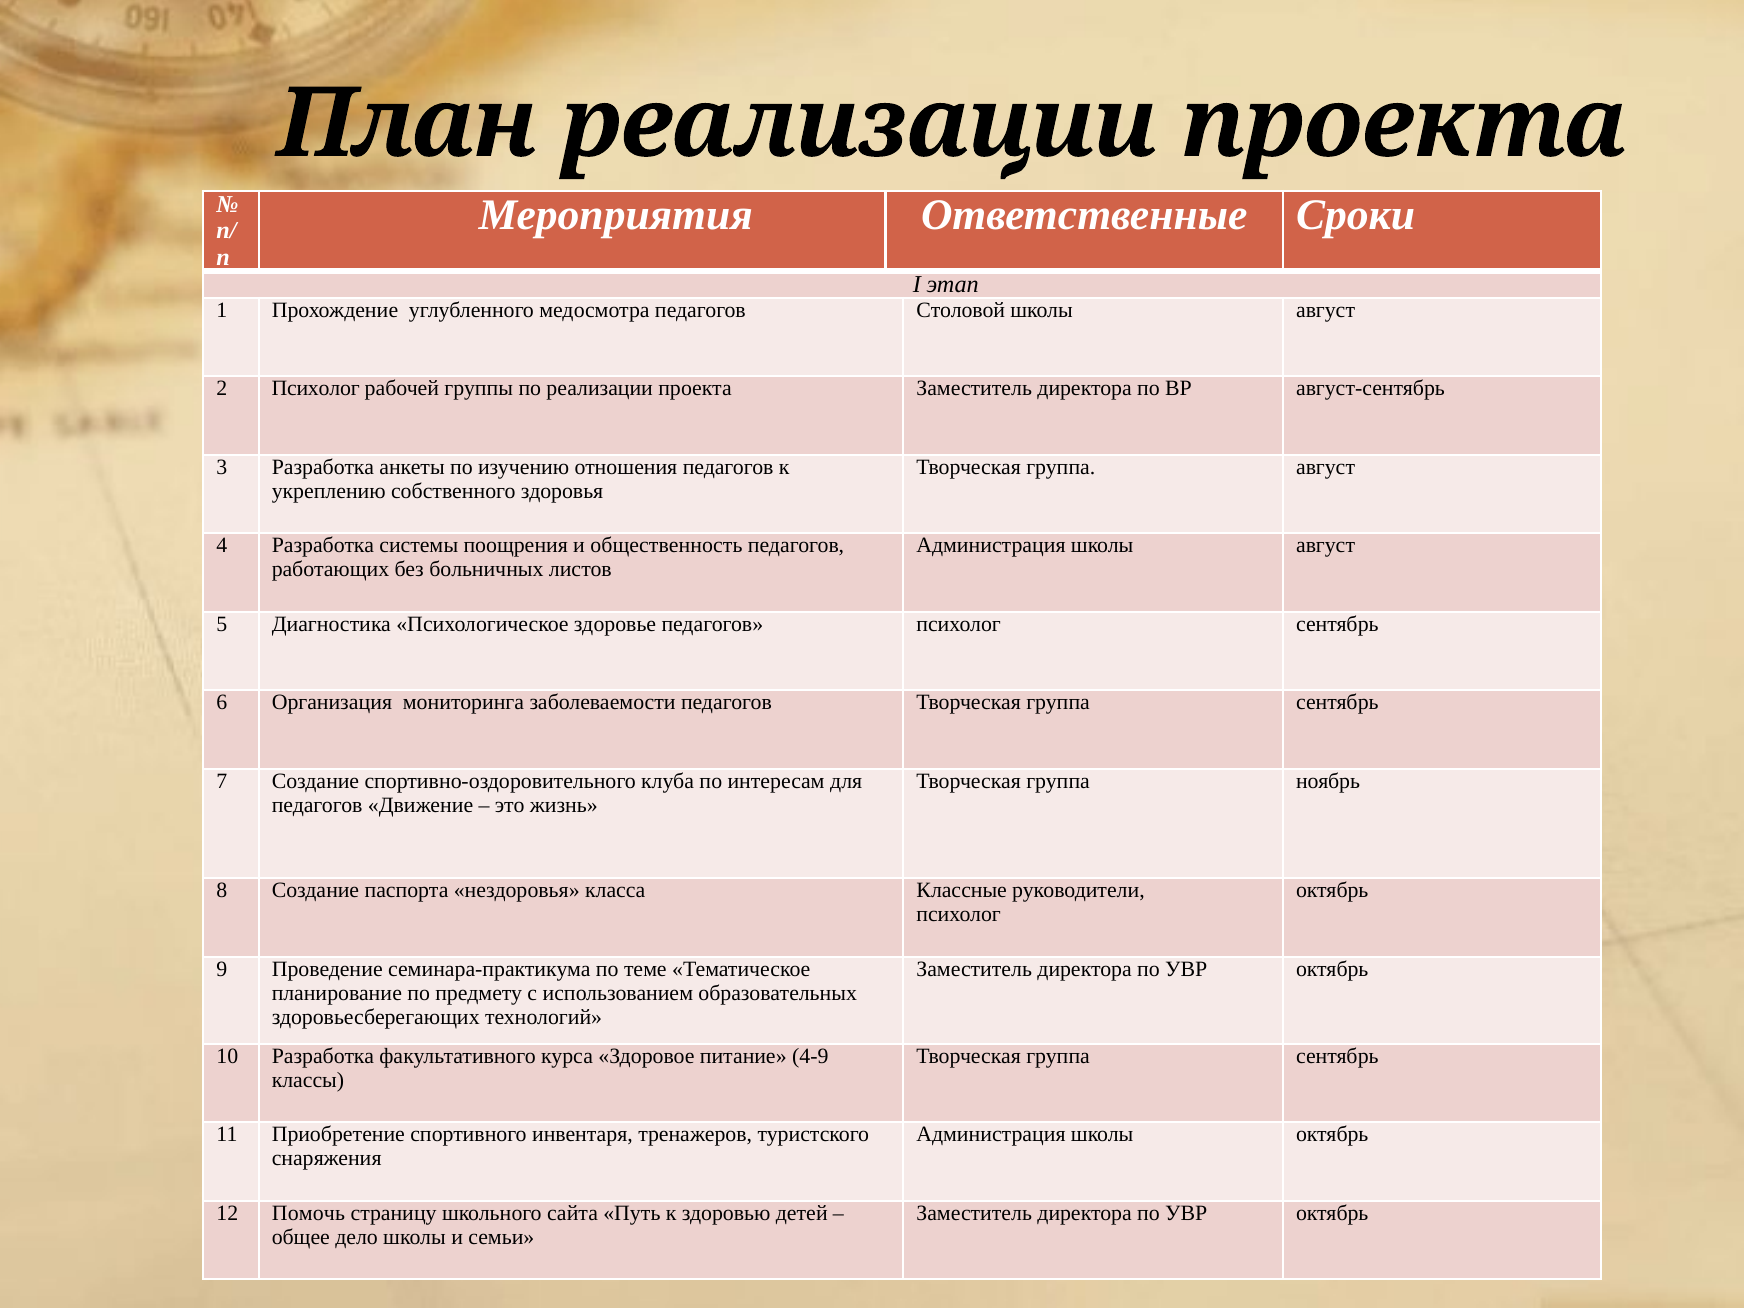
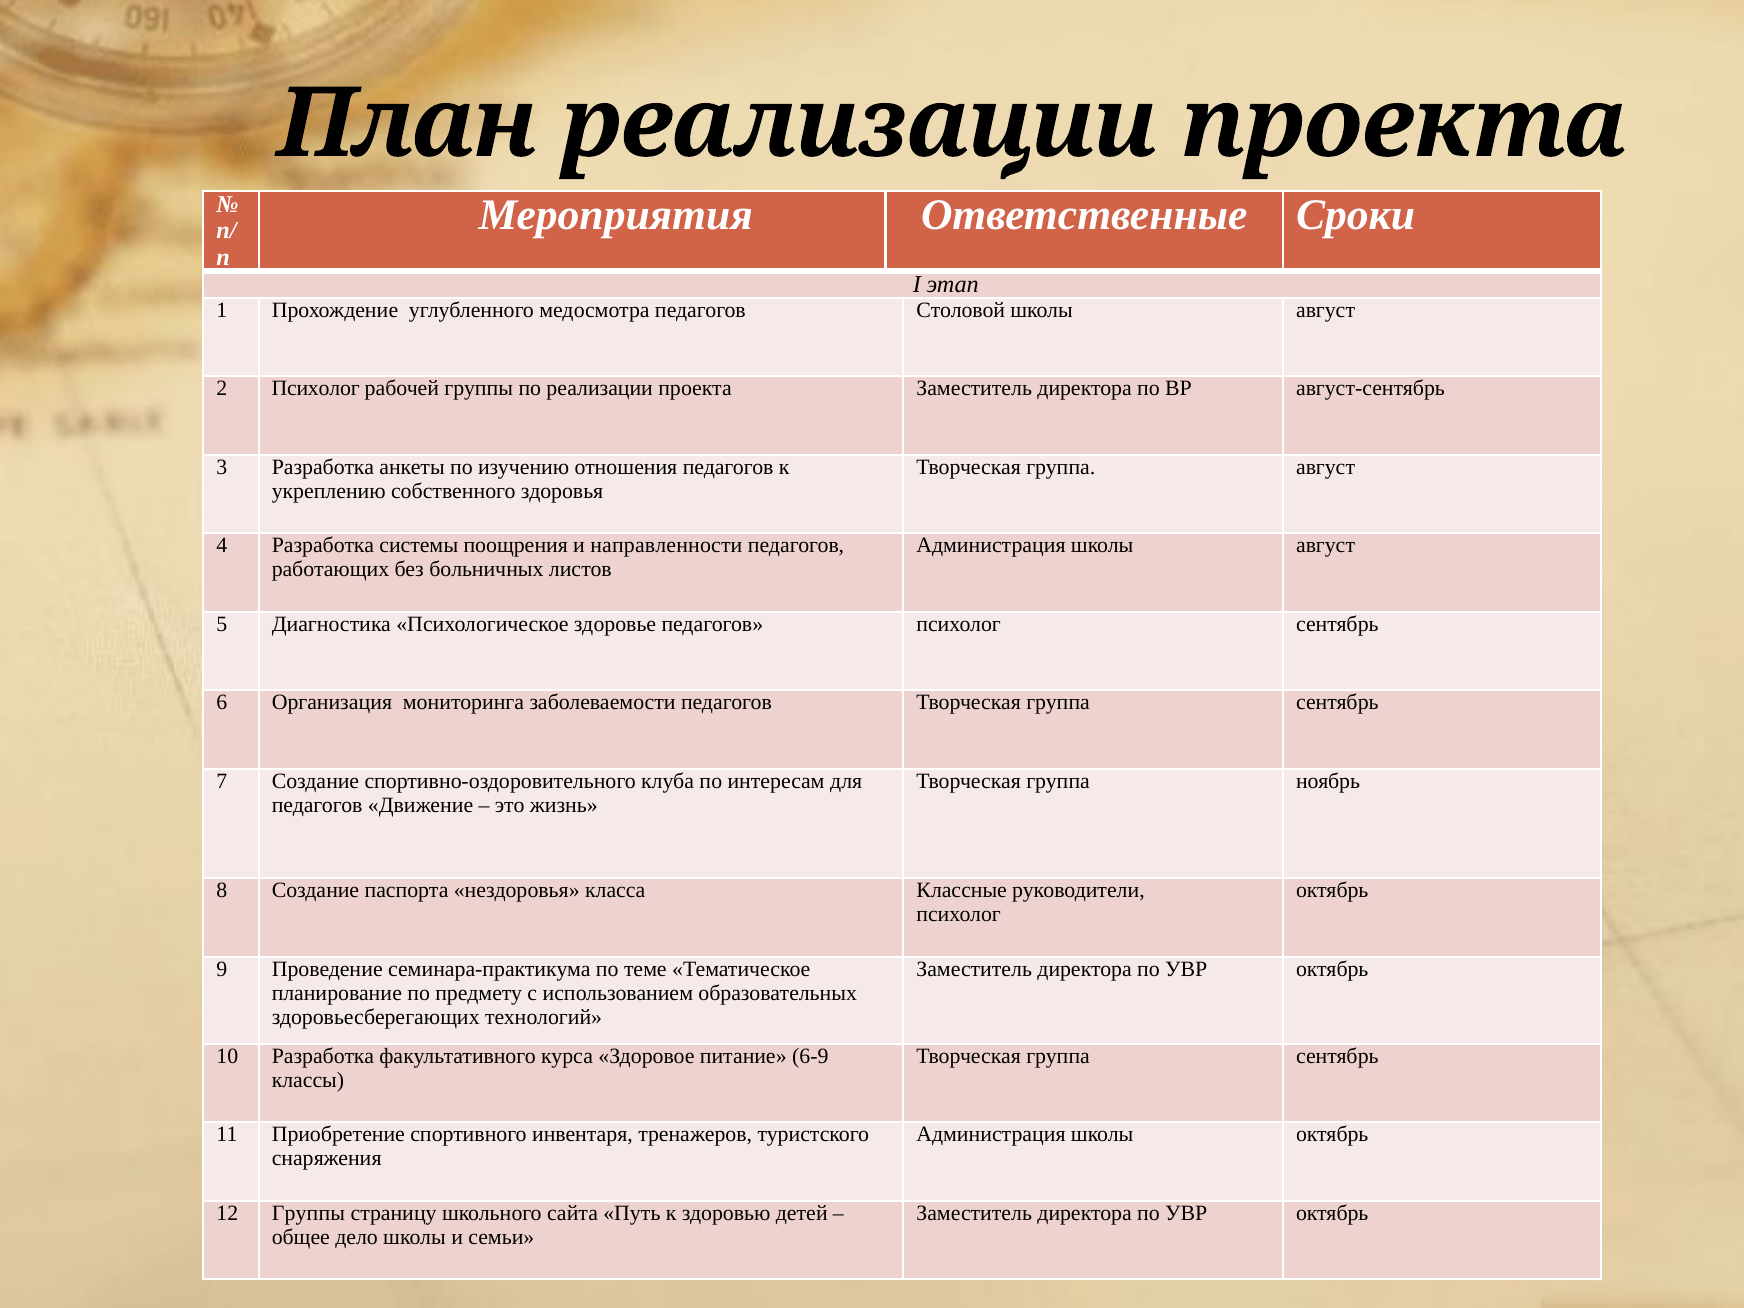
общественность: общественность -> направленности (666, 545)
4-9: 4-9 -> 6-9 (810, 1056)
12 Помочь: Помочь -> Группы (308, 1213)
